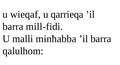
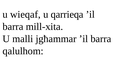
mill-fidi: mill-fidi -> mill-xita (44, 26)
minħabba: minħabba -> jgħammar (56, 39)
